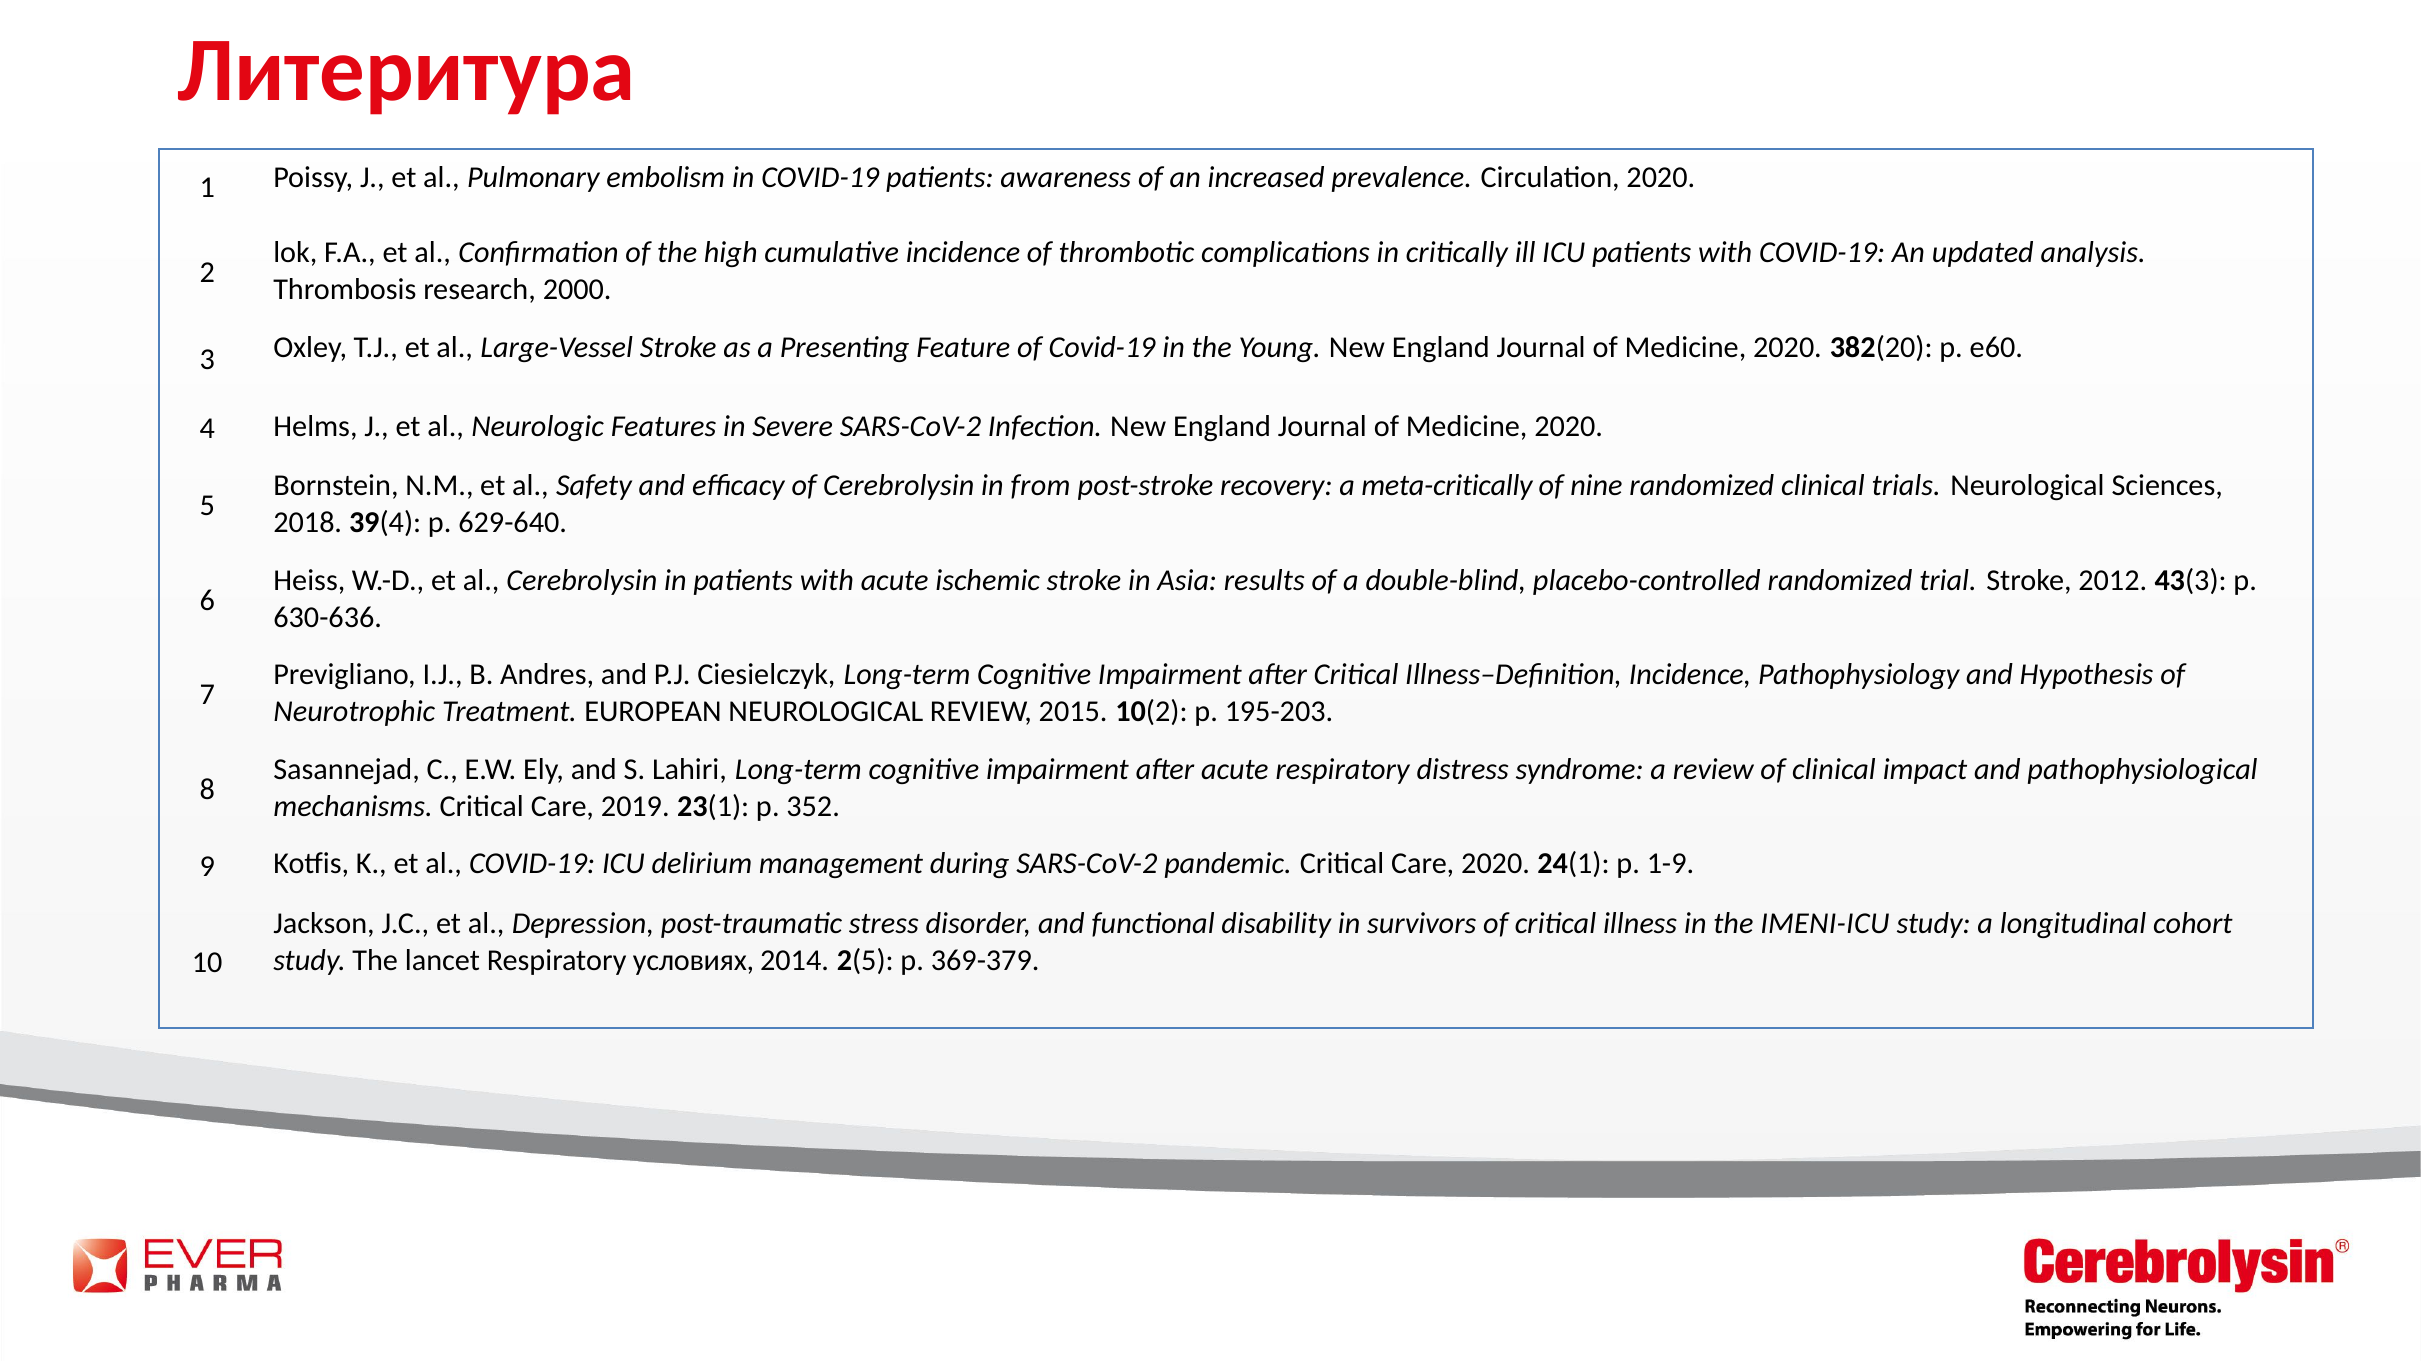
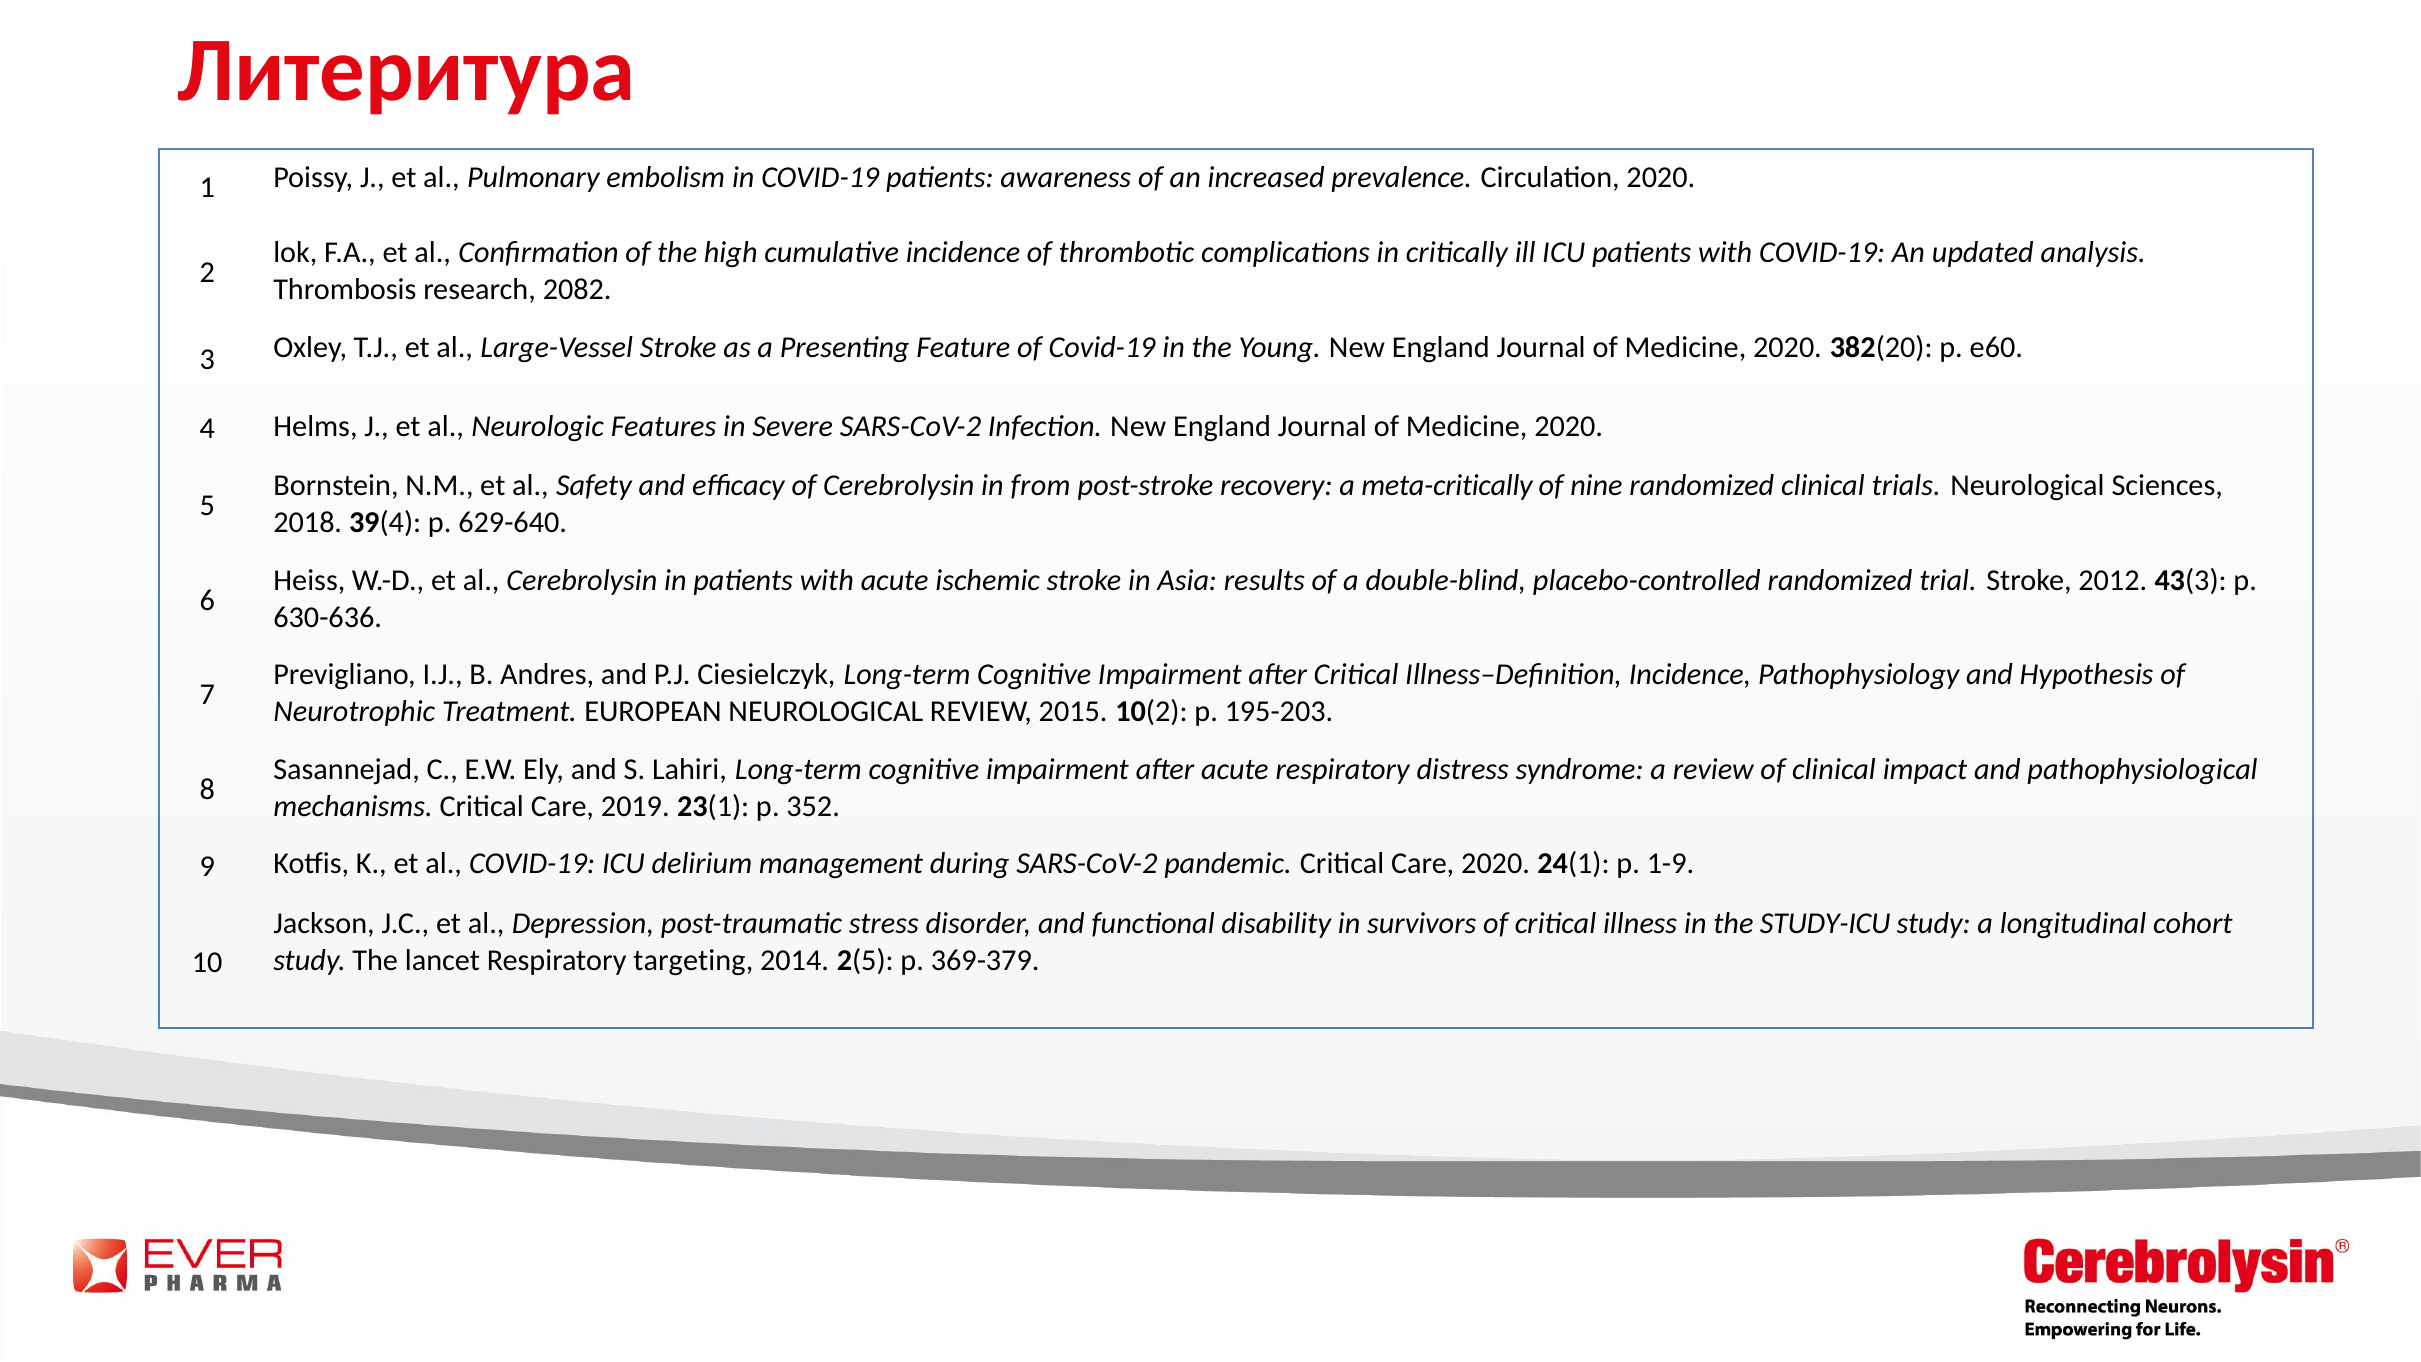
2000: 2000 -> 2082 (577, 289)
IMENI-ICU: IMENI-ICU -> STUDY-ICU (1825, 923)
условиях: условиях -> targeting (693, 960)
